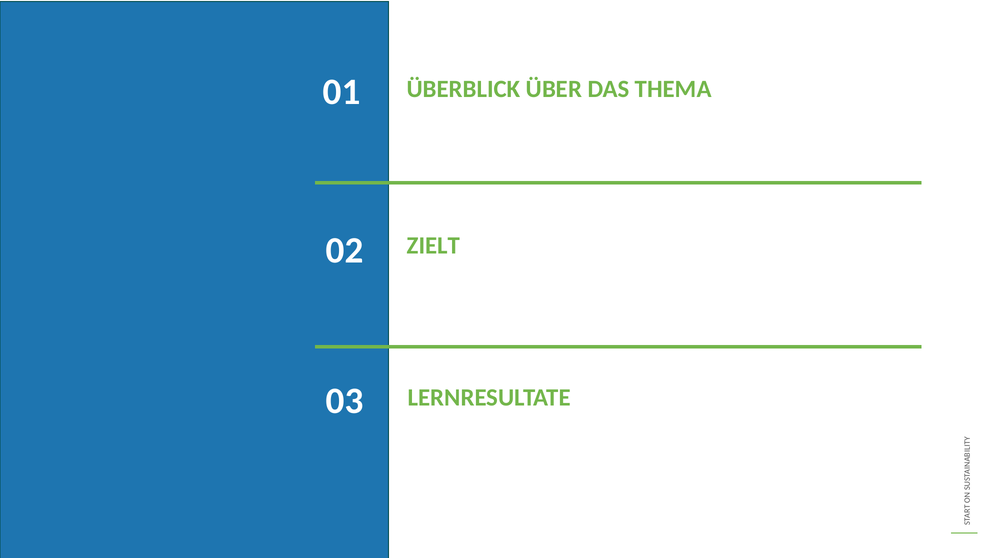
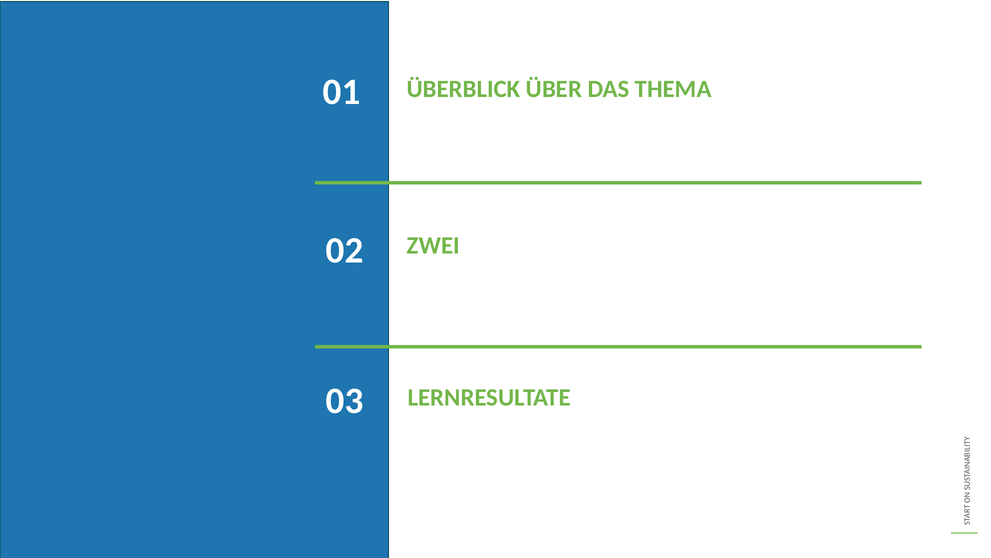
ZIELT: ZIELT -> ZWEI (433, 245)
